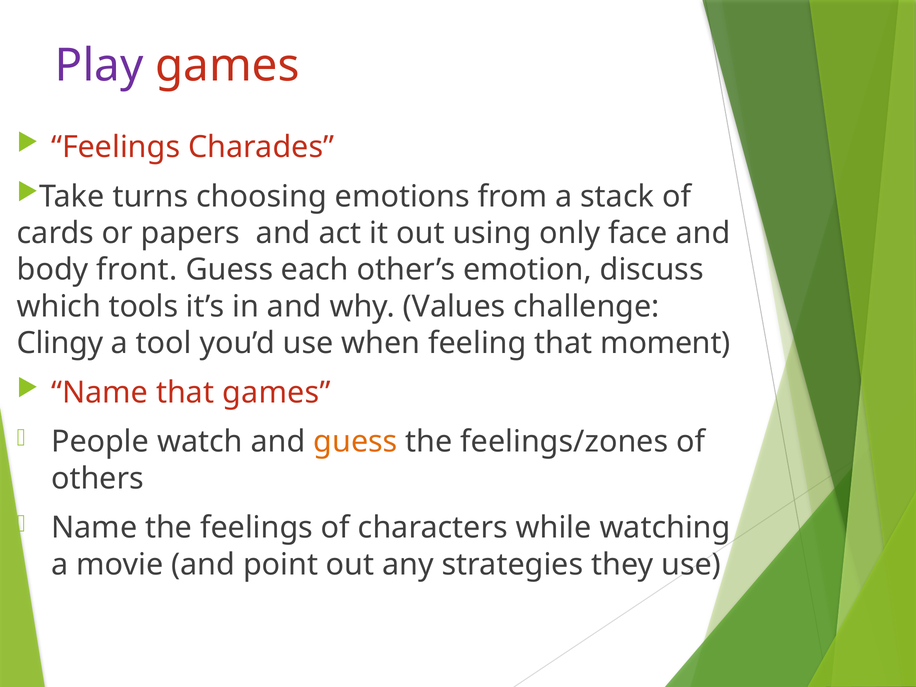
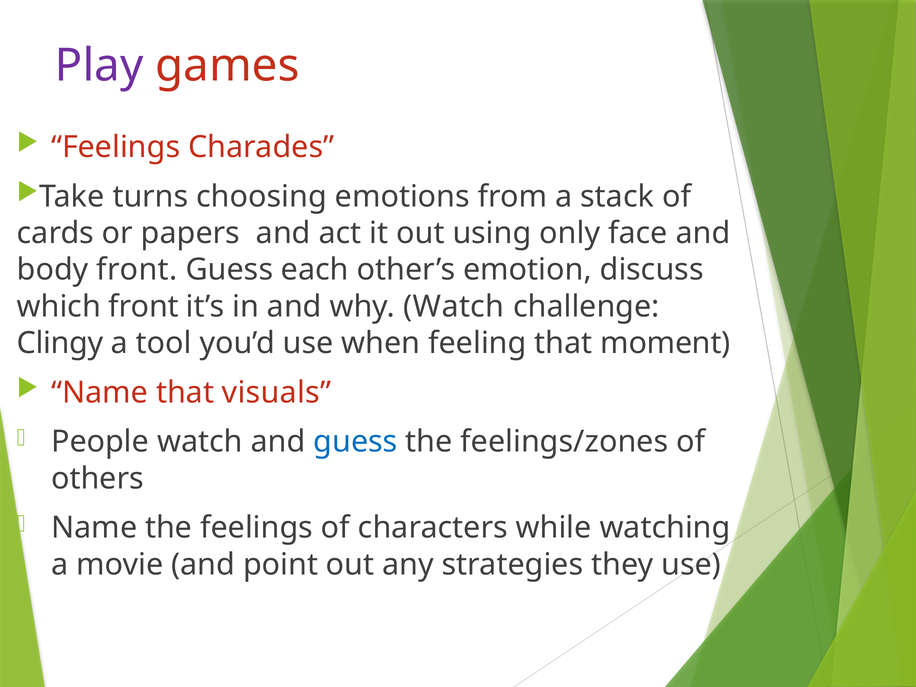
which tools: tools -> front (144, 306)
why Values: Values -> Watch (454, 306)
that games: games -> visuals (276, 392)
guess colour: orange -> blue (355, 442)
